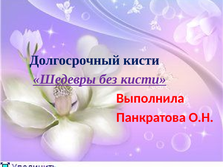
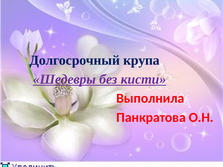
Долгосрочный кисти: кисти -> крупа (141, 60)
